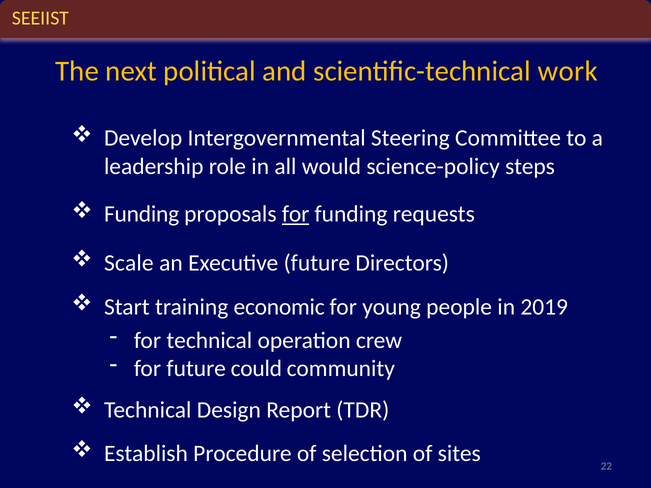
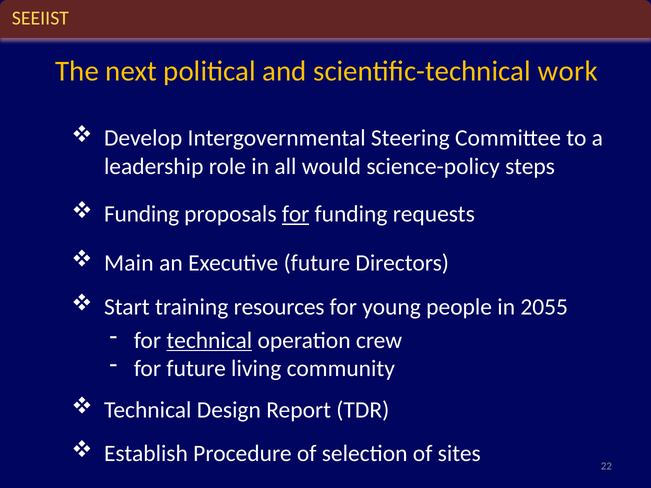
Scale: Scale -> Main (129, 263)
economic: economic -> resources (279, 307)
2019: 2019 -> 2055 (544, 307)
technical underline: none -> present (209, 341)
could: could -> living (256, 369)
